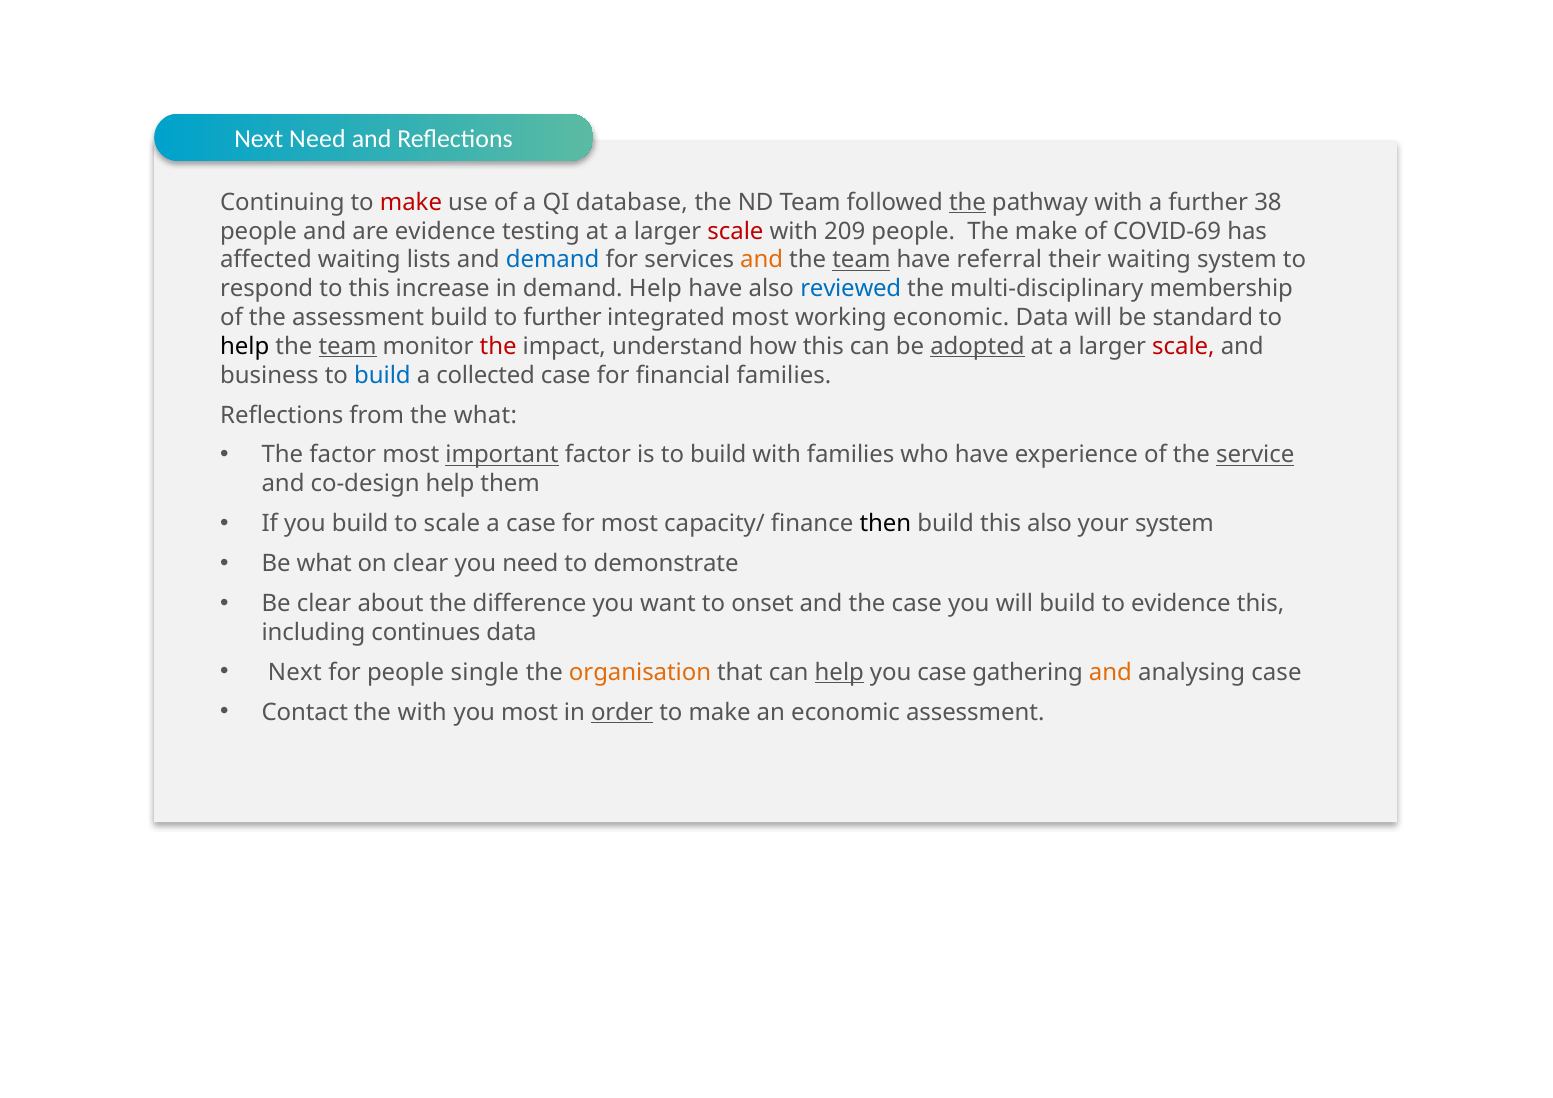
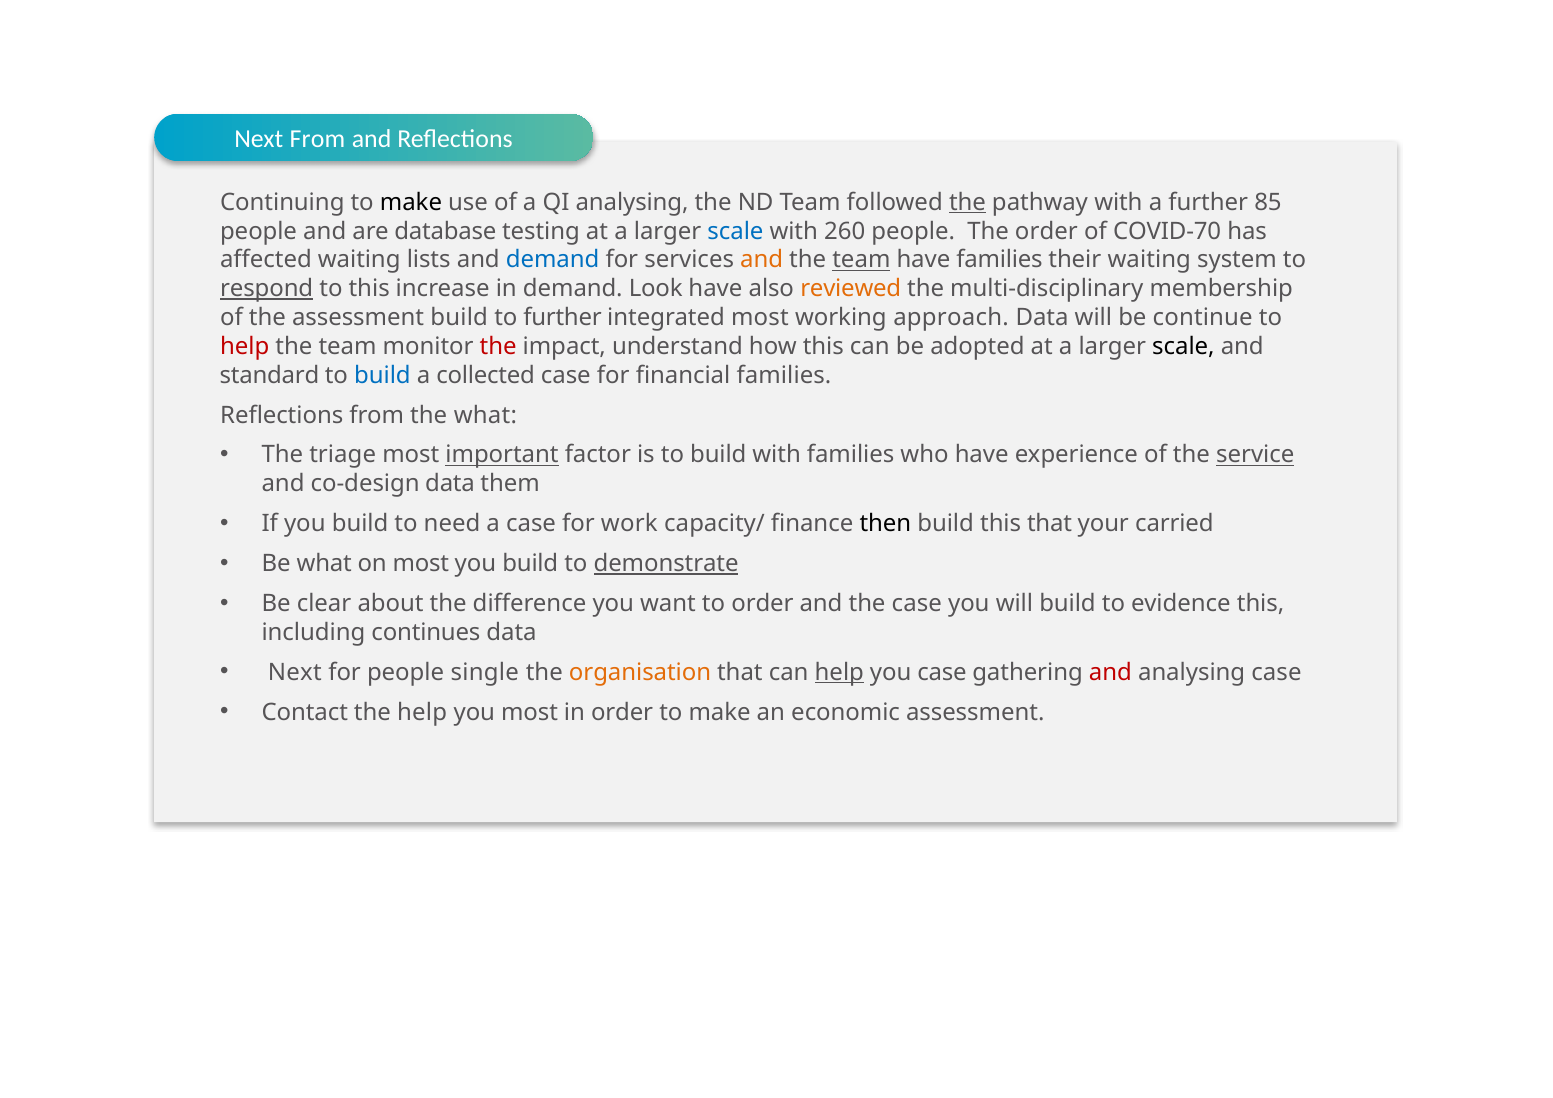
Next Need: Need -> From (317, 139)
make colour: red -> black (411, 202)
QI database: database -> analysing (632, 202)
38: 38 -> 85 (1268, 202)
are evidence: evidence -> database (445, 231)
scale colour: red -> blue (735, 231)
209: 209 -> 260 (845, 231)
The make: make -> order (1046, 231)
COVID-69: COVID-69 -> COVID-70 (1167, 231)
have referral: referral -> families (1000, 260)
respond underline: none -> present (267, 289)
demand Help: Help -> Look (656, 289)
reviewed colour: blue -> orange (851, 289)
working economic: economic -> approach (951, 318)
standard: standard -> continue (1203, 318)
help colour: black -> red (245, 346)
team underline: present -> none (348, 346)
adopted underline: present -> none (977, 346)
scale colour: red -> black (1183, 346)
business: business -> standard (270, 375)
The factor: factor -> triage (343, 455)
co-design help: help -> data (450, 484)
to scale: scale -> need (452, 524)
for most: most -> work (629, 524)
this also: also -> that (1050, 524)
your system: system -> carried (1174, 524)
on clear: clear -> most (421, 564)
need: need -> build (530, 564)
demonstrate underline: none -> present (666, 564)
to onset: onset -> order (762, 604)
and colour: orange -> red (1110, 672)
the with: with -> help (422, 712)
order underline: present -> none (622, 712)
